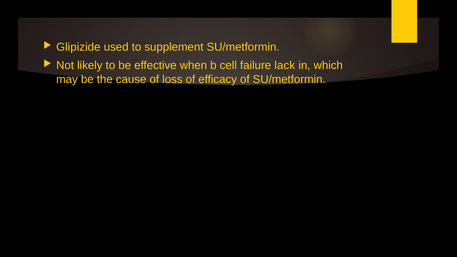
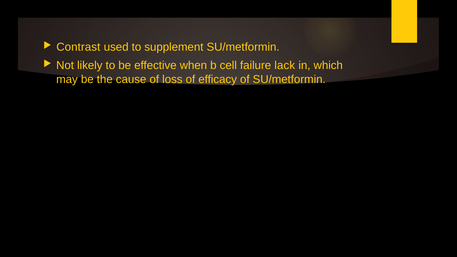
Glipizide: Glipizide -> Contrast (78, 47)
